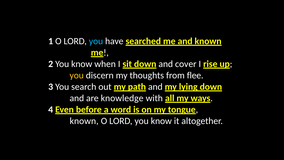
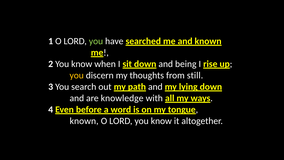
you colour: light blue -> light green (96, 41)
cover: cover -> being (186, 64)
flee: flee -> still (195, 75)
